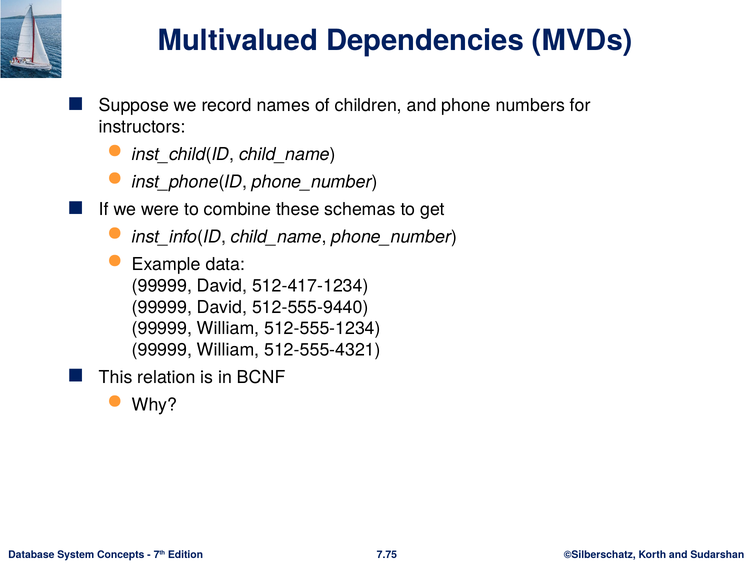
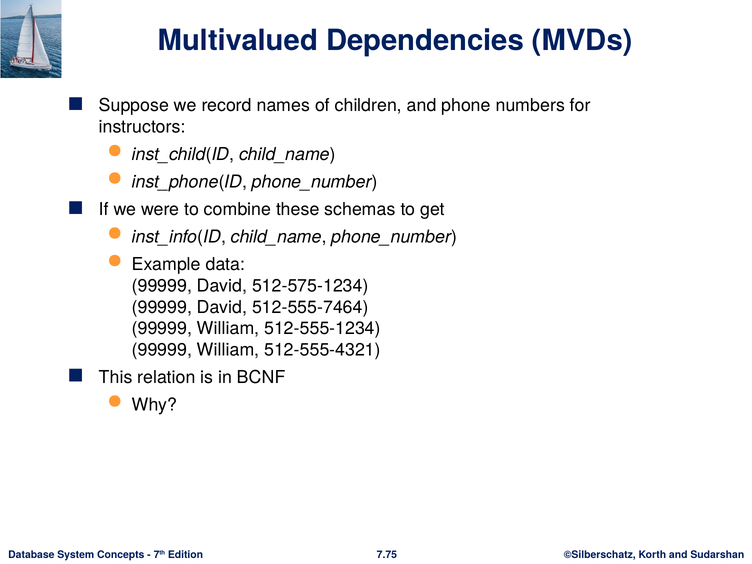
512-417-1234: 512-417-1234 -> 512-575-1234 (310, 286)
512-555-9440: 512-555-9440 -> 512-555-7464 (310, 307)
